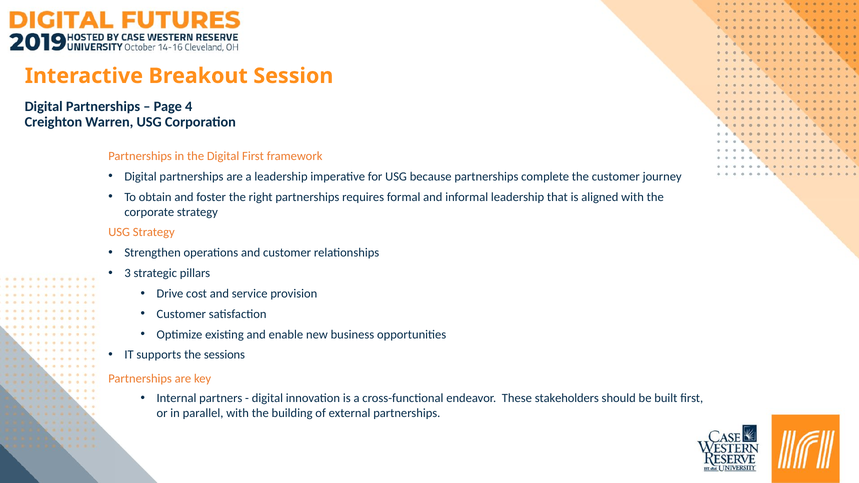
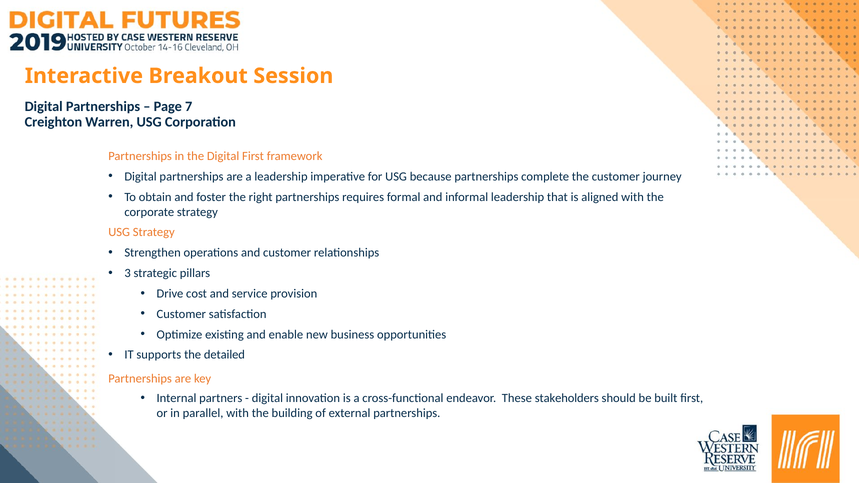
4: 4 -> 7 (189, 107)
sessions: sessions -> detailed (224, 355)
